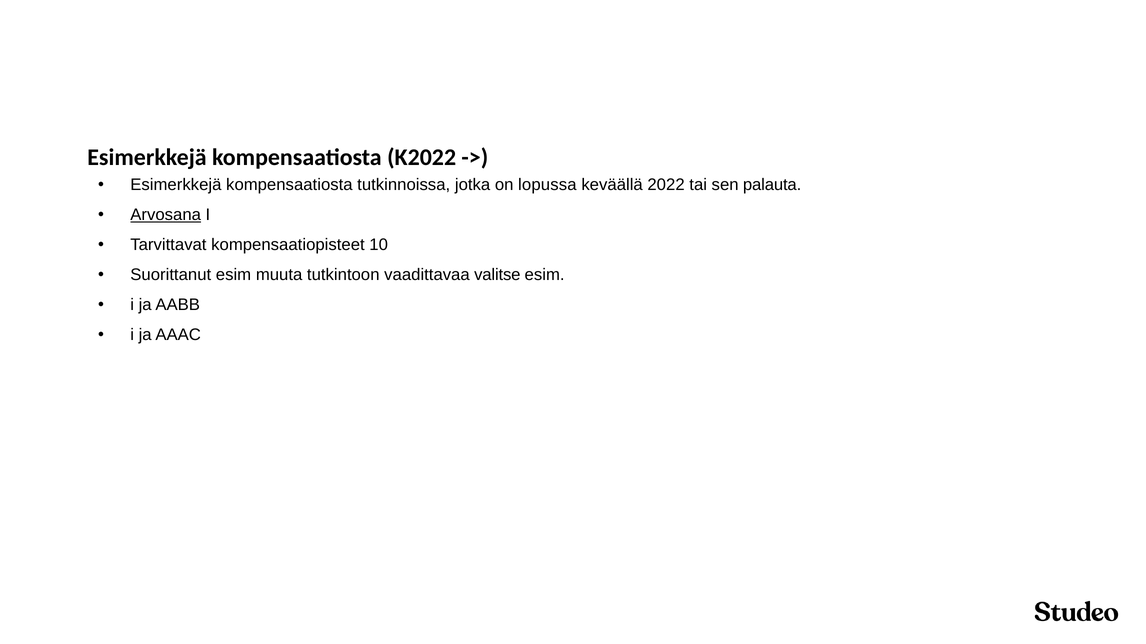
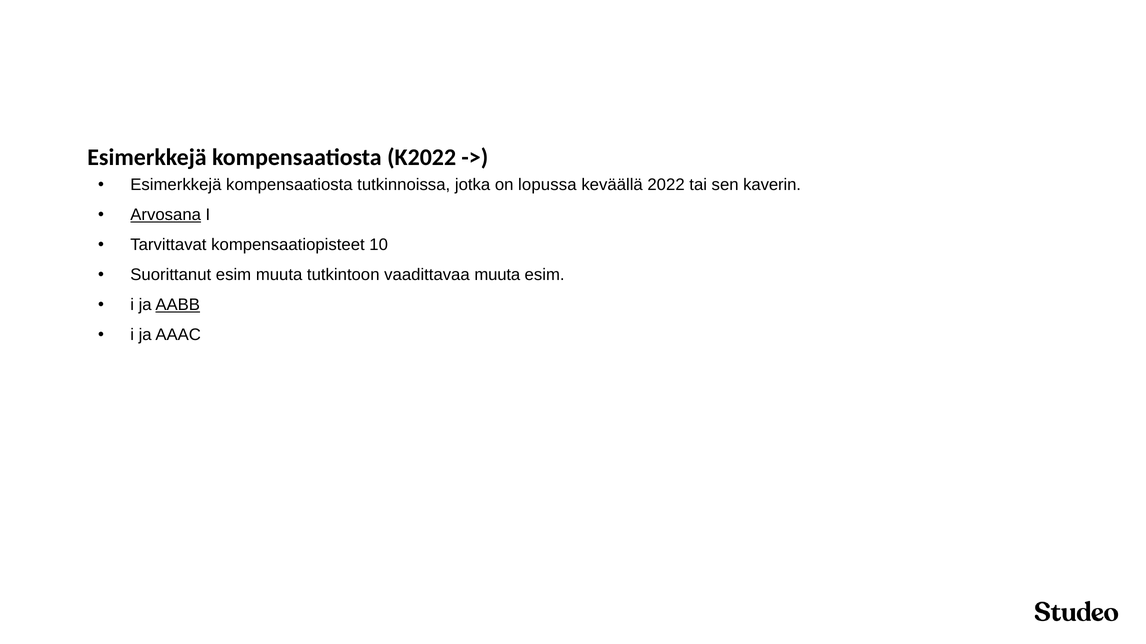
palauta: palauta -> kaverin (772, 185)
vaadittavaa valitse: valitse -> muuta (497, 275)
AABB underline: none -> present (178, 305)
